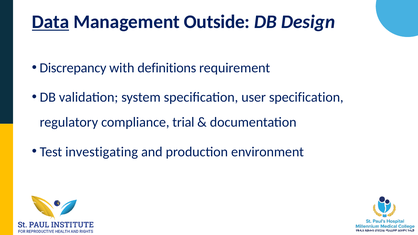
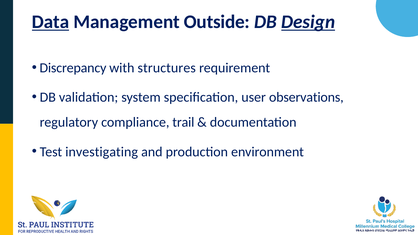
Design underline: none -> present (308, 22)
definitions: definitions -> structures (167, 68)
user specification: specification -> observations (306, 97)
trial: trial -> trail (183, 122)
